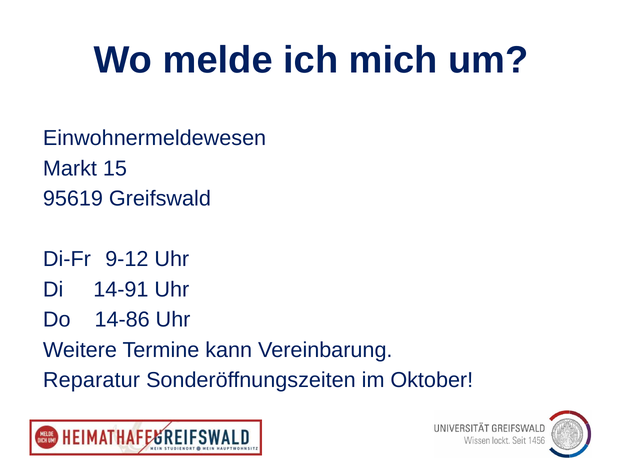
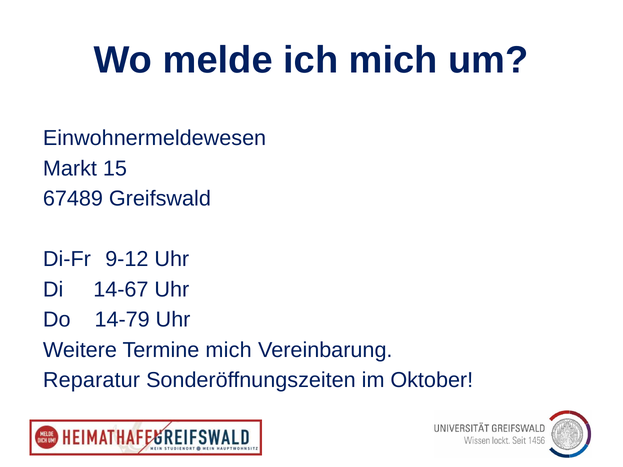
95619: 95619 -> 67489 (73, 199)
14-91: 14-91 -> 14-67 (121, 290)
14-86: 14-86 -> 14-79 (122, 320)
Termine kann: kann -> mich (229, 350)
